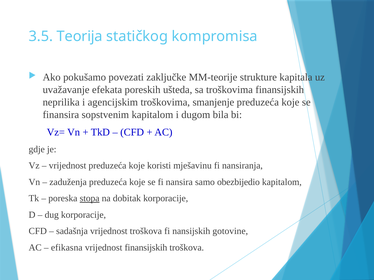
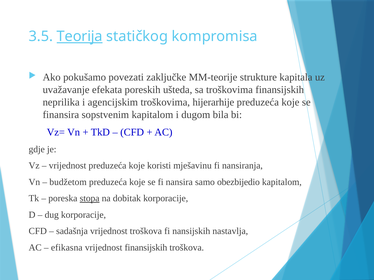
Teorija underline: none -> present (80, 37)
smanjenje: smanjenje -> hijerarhije (213, 102)
zaduženja: zaduženja -> budžetom (68, 182)
gotovine: gotovine -> nastavlja (230, 232)
